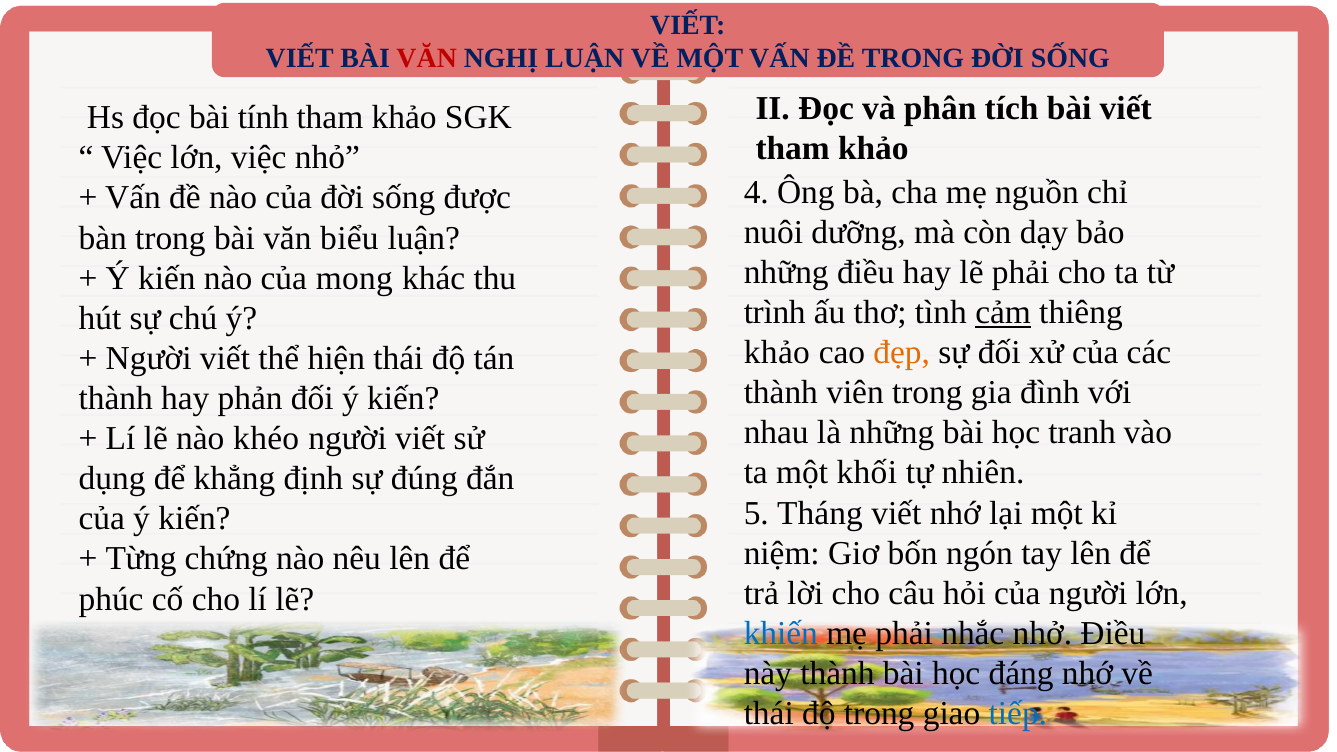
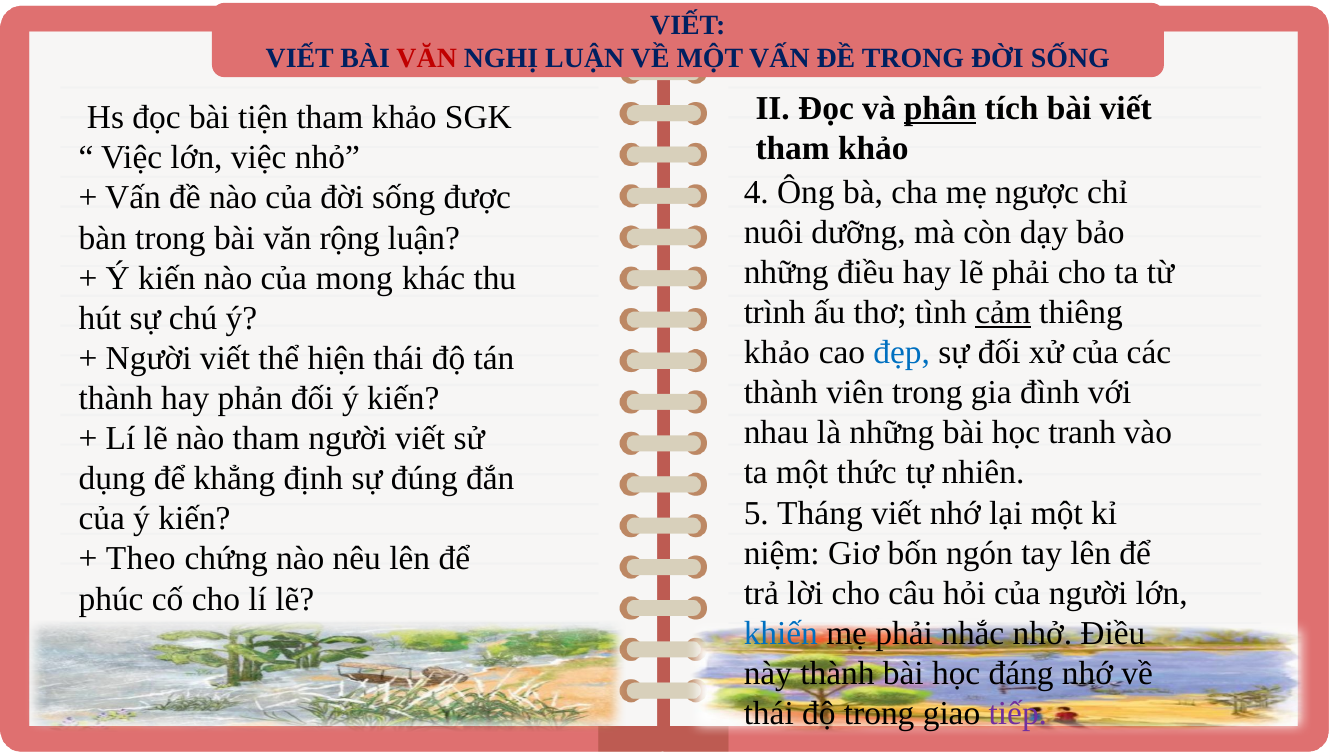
phân underline: none -> present (940, 109)
tính: tính -> tiện (263, 118)
nguồn: nguồn -> ngược (1037, 192)
biểu: biểu -> rộng (350, 238)
đẹp colour: orange -> blue (902, 353)
nào khéo: khéo -> tham (266, 439)
khối: khối -> thức (867, 473)
Từng: Từng -> Theo (141, 559)
tiếp colour: blue -> purple (1018, 714)
